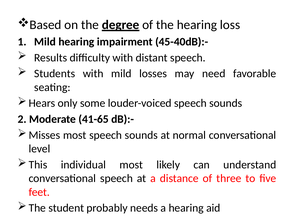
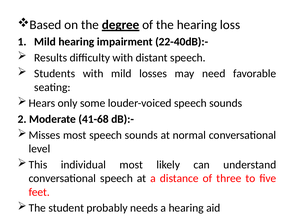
45-40dB):-: 45-40dB):- -> 22-40dB):- (182, 42)
41-65: 41-65 -> 41-68 (94, 119)
